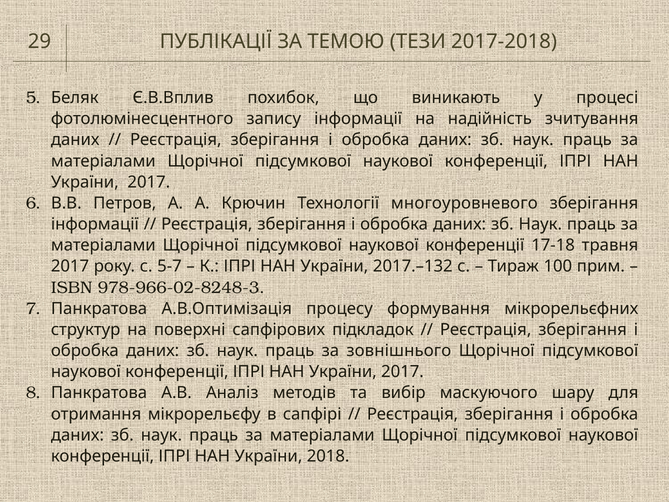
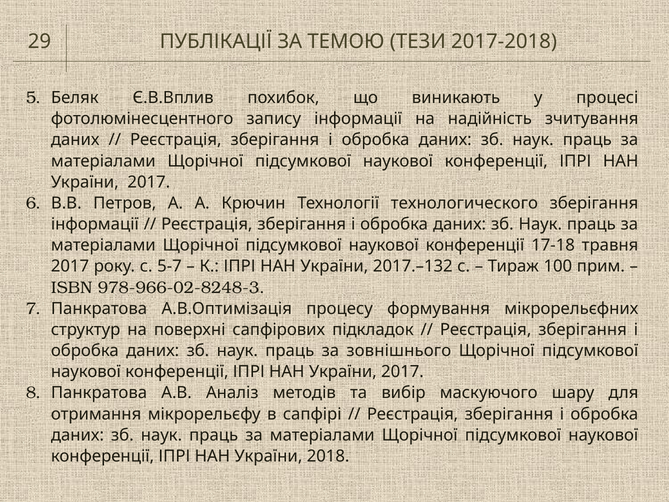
многоуровневого: многоуровневого -> технологического (464, 203)
